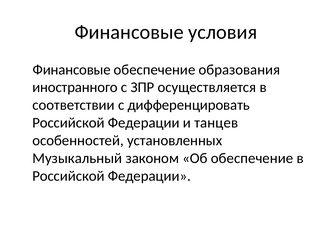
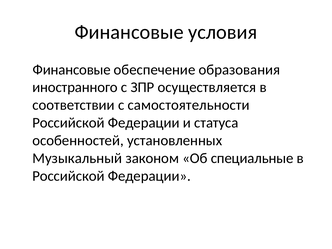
дифференцировать: дифференцировать -> самостоятельности (189, 105)
танцев: танцев -> статуса (216, 123)
Об обеспечение: обеспечение -> специальные (252, 158)
